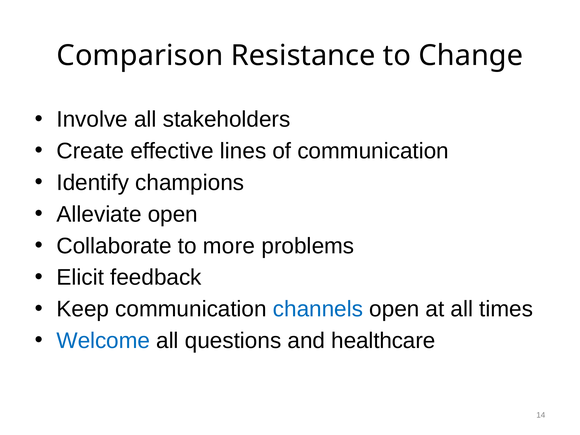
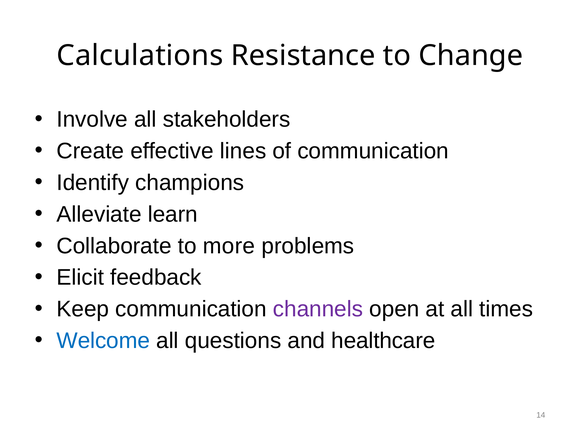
Comparison: Comparison -> Calculations (140, 56)
Alleviate open: open -> learn (173, 214)
channels colour: blue -> purple (318, 309)
